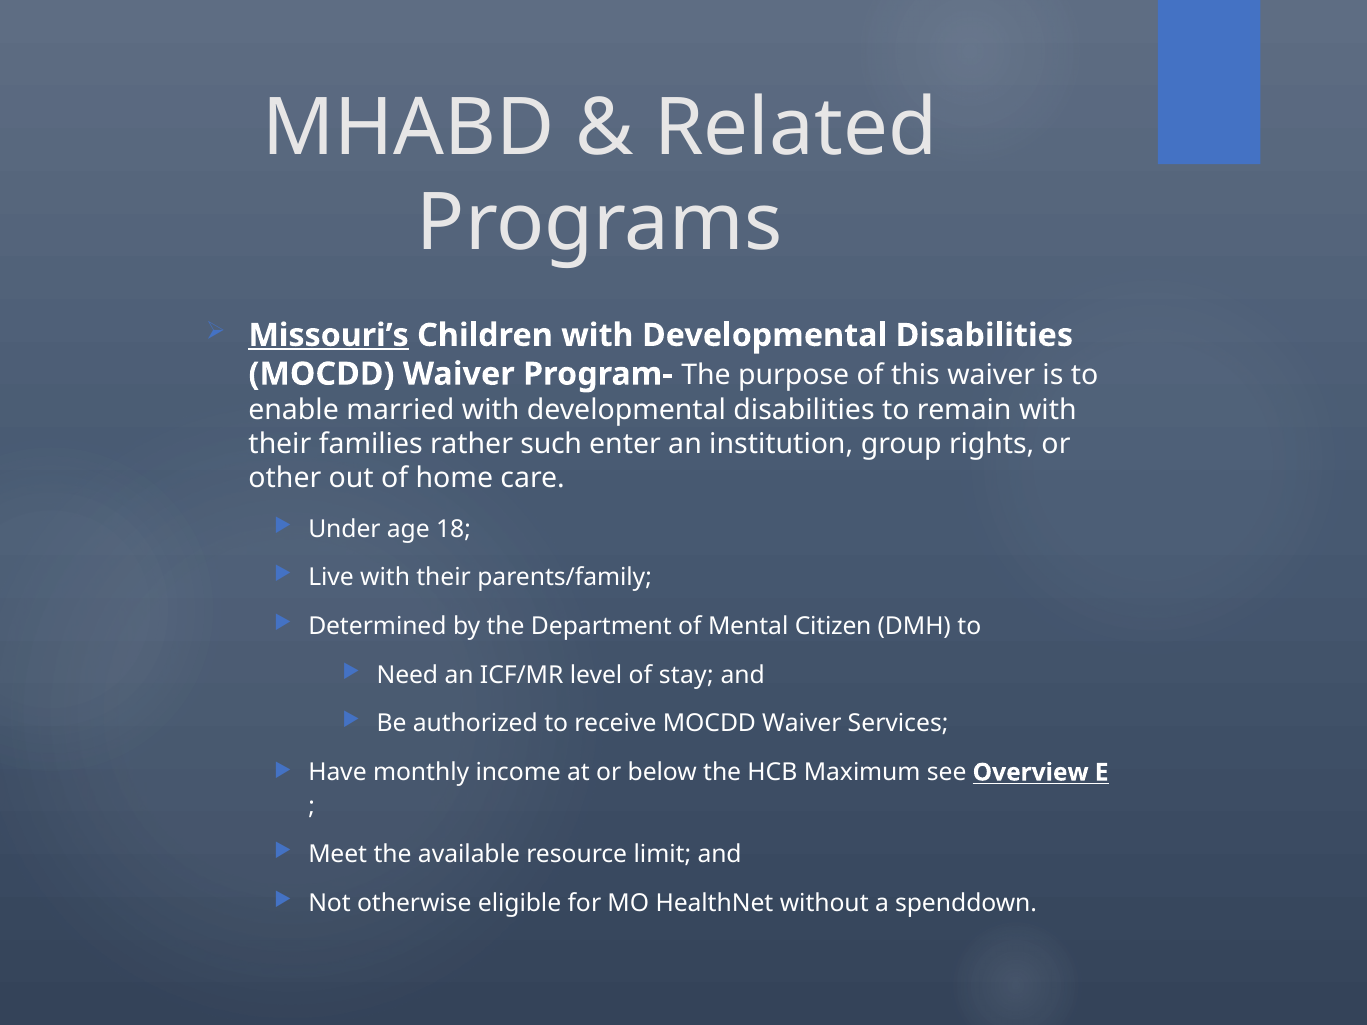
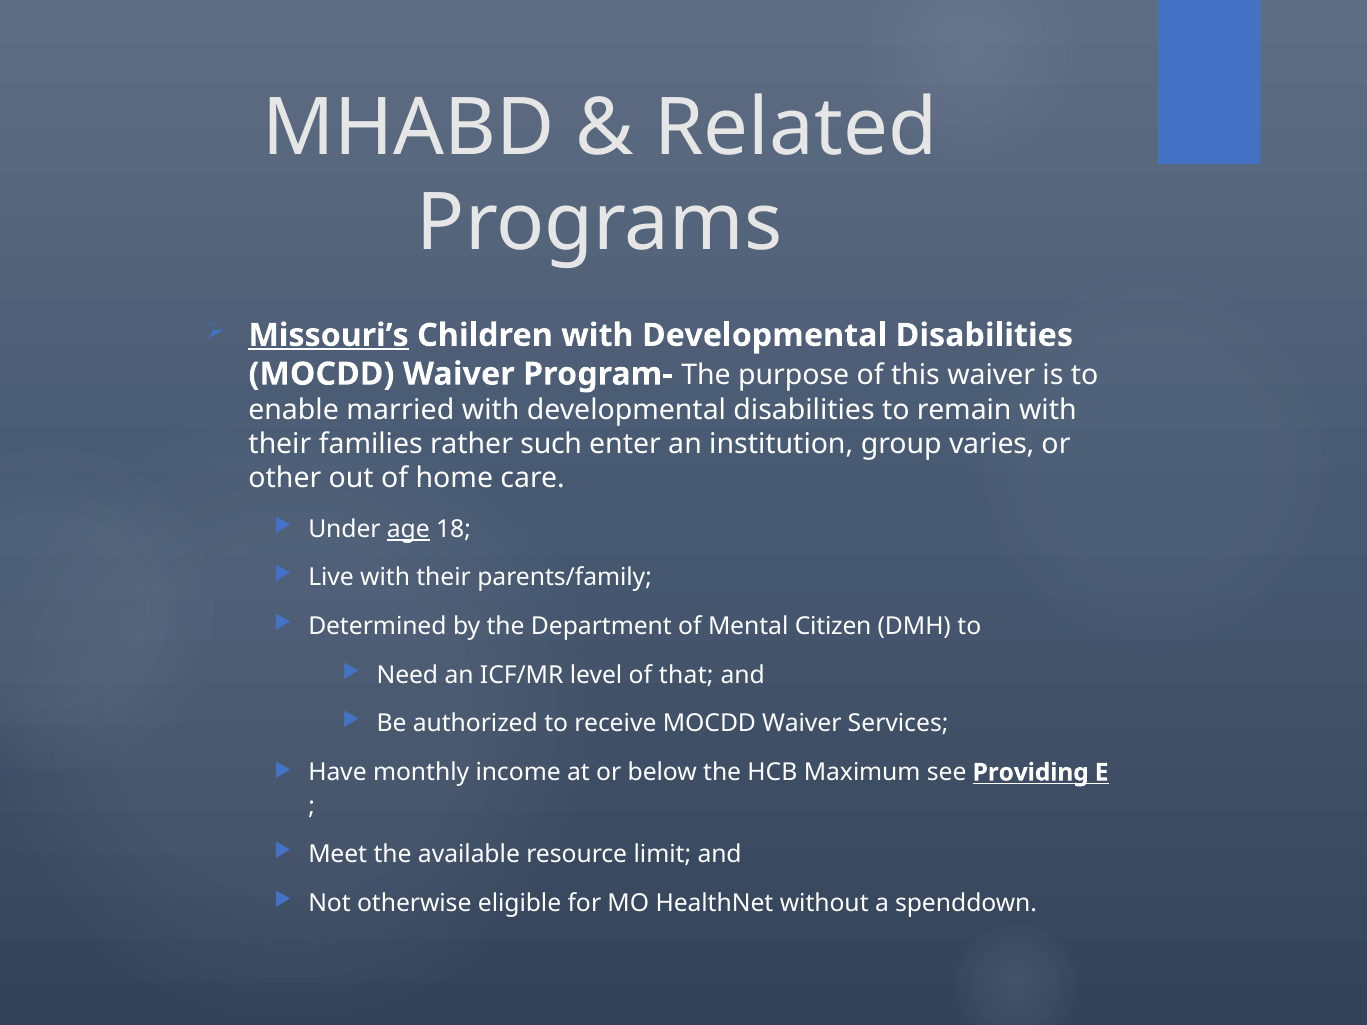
rights: rights -> varies (992, 445)
age underline: none -> present (408, 529)
stay: stay -> that (686, 675)
Overview: Overview -> Providing (1031, 773)
